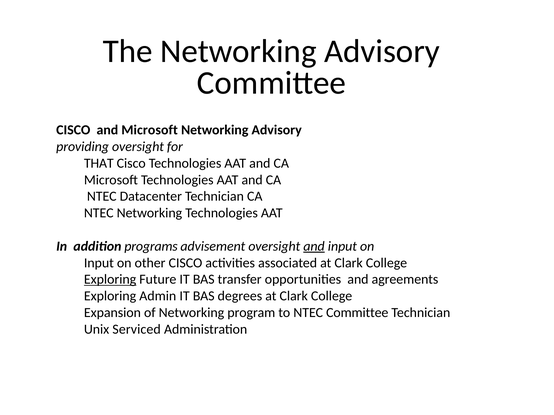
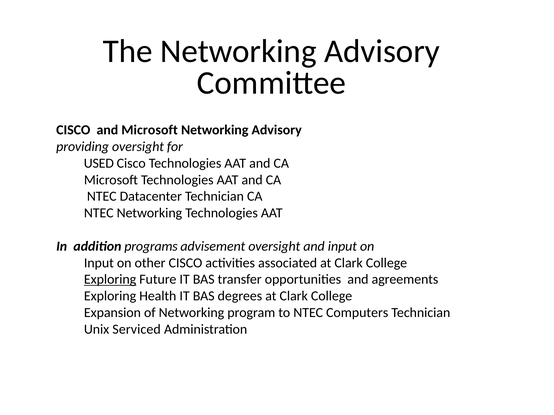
THAT: THAT -> USED (99, 163)
and underline: present -> none (314, 247)
Admin: Admin -> Health (158, 296)
NTEC Committee: Committee -> Computers (357, 313)
